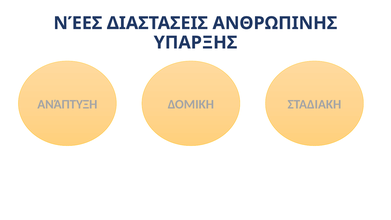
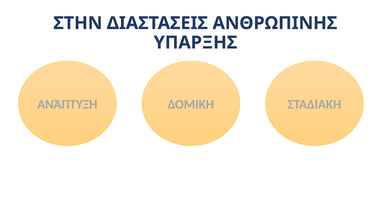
ΝΈΕΣ: ΝΈΕΣ -> ΣΤΗΝ (78, 23)
